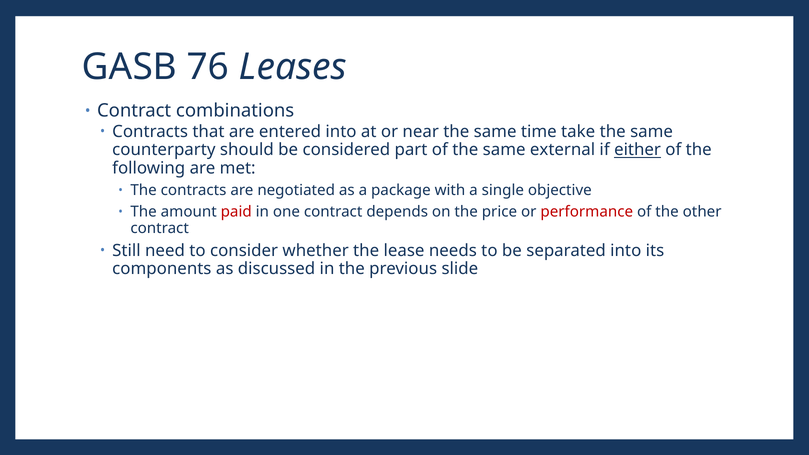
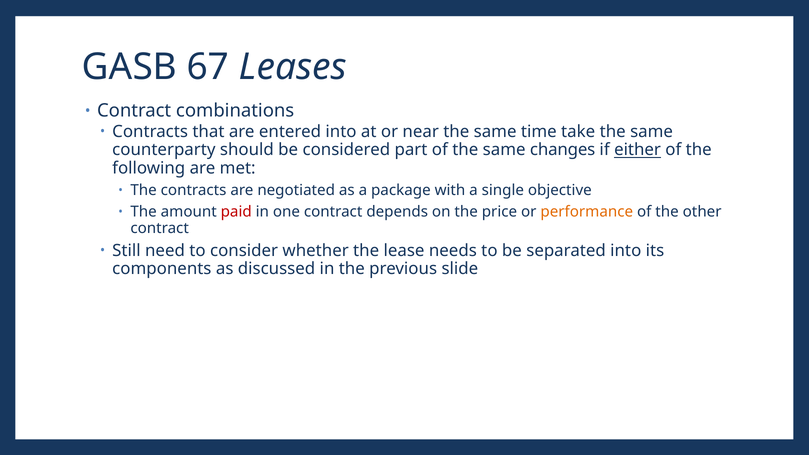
76: 76 -> 67 (208, 67)
external: external -> changes (563, 150)
performance colour: red -> orange (587, 212)
